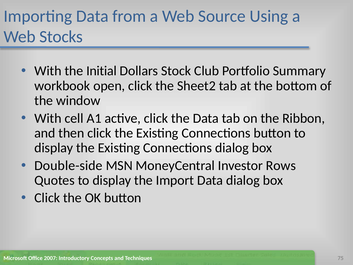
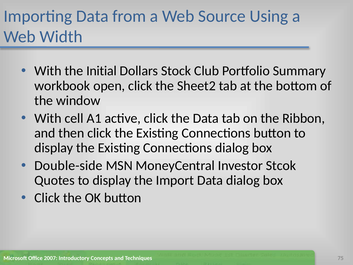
Stocks: Stocks -> Width (61, 37)
Rows: Rows -> Stcok (281, 165)
